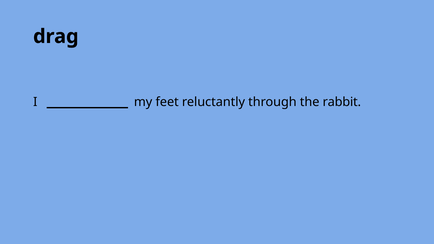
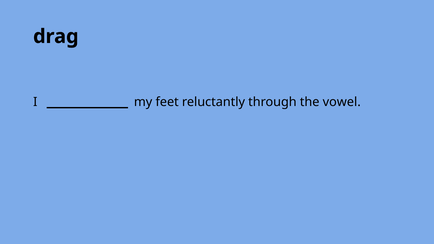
rabbit: rabbit -> vowel (342, 102)
